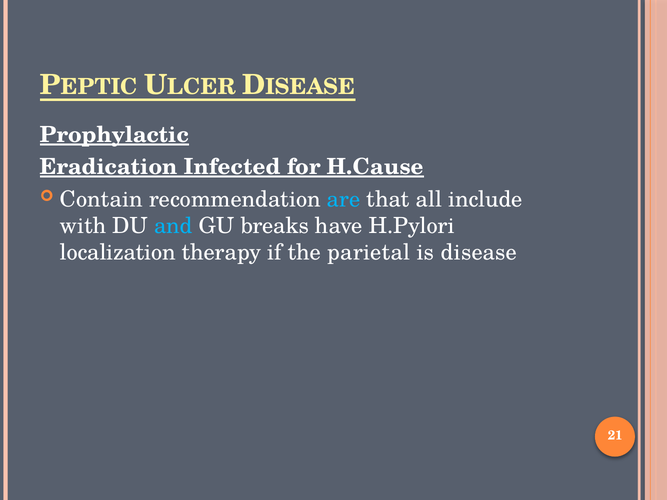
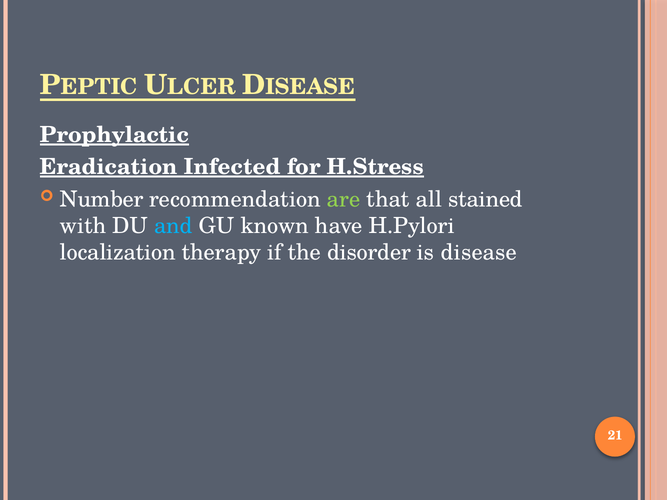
H.Cause: H.Cause -> H.Stress (375, 167)
Contain: Contain -> Number (102, 199)
are colour: light blue -> light green (344, 199)
include: include -> stained (485, 199)
breaks: breaks -> known (275, 226)
parietal: parietal -> disorder (369, 253)
